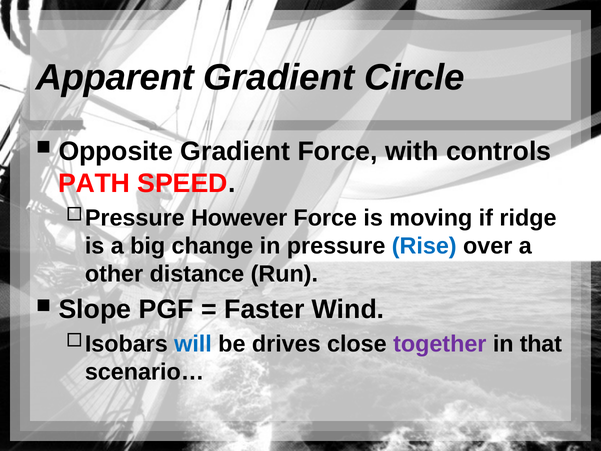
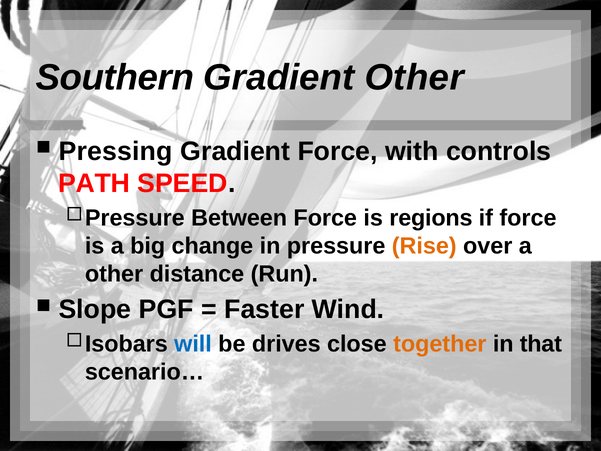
Apparent: Apparent -> Southern (115, 78)
Gradient Circle: Circle -> Other (414, 78)
Opposite: Opposite -> Pressing (116, 151)
However: However -> Between (239, 218)
moving: moving -> regions (431, 218)
if ridge: ridge -> force (528, 218)
Rise colour: blue -> orange (424, 246)
together colour: purple -> orange (440, 344)
